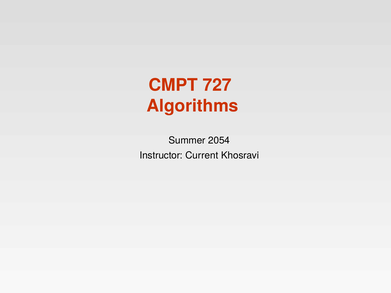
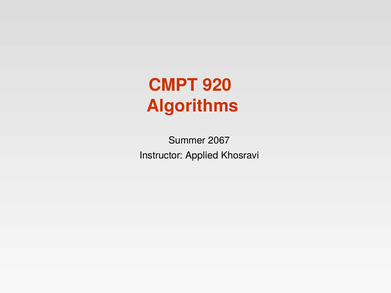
727: 727 -> 920 (217, 85)
2054: 2054 -> 2067 (219, 140)
Current: Current -> Applied (202, 156)
